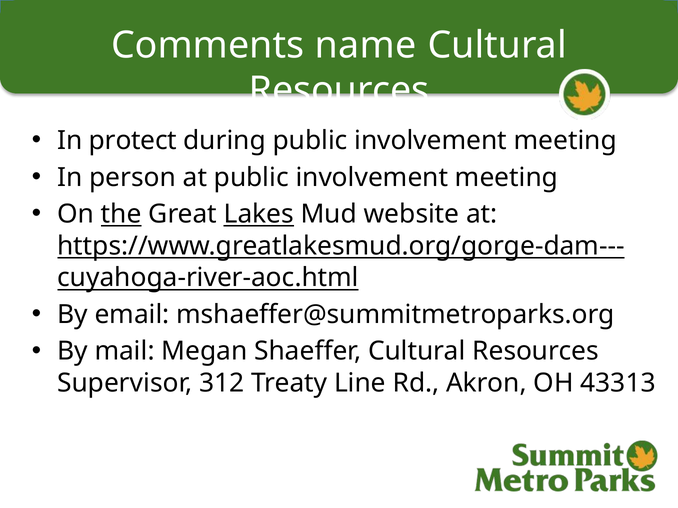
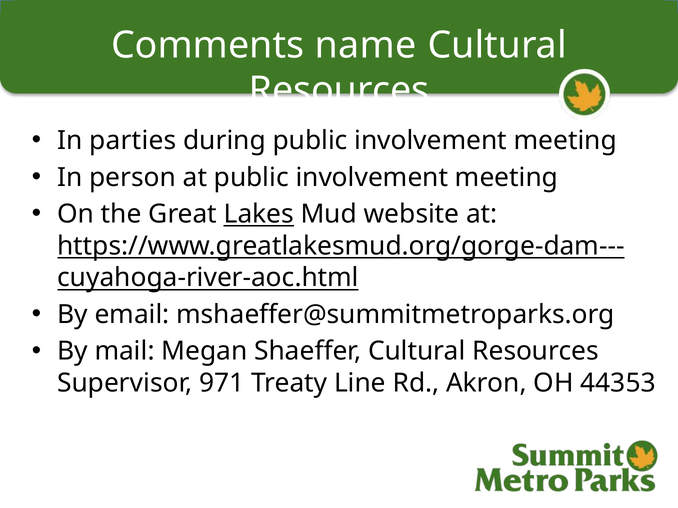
protect: protect -> parties (133, 141)
the underline: present -> none (121, 214)
312: 312 -> 971 (222, 383)
43313: 43313 -> 44353 (618, 383)
